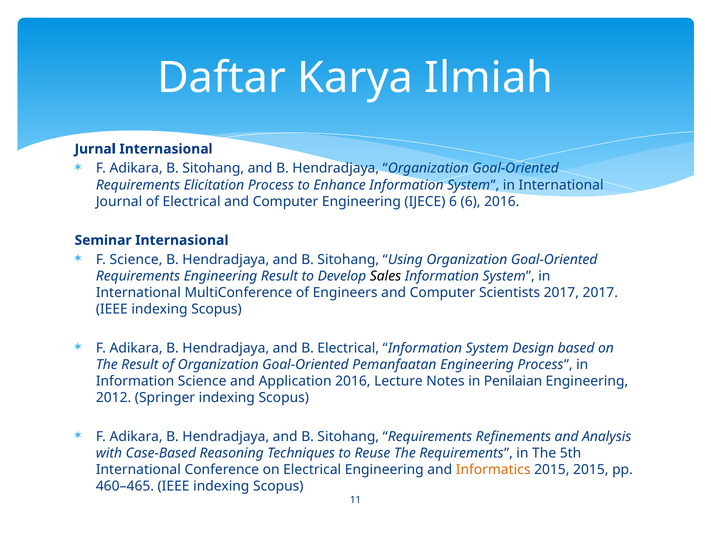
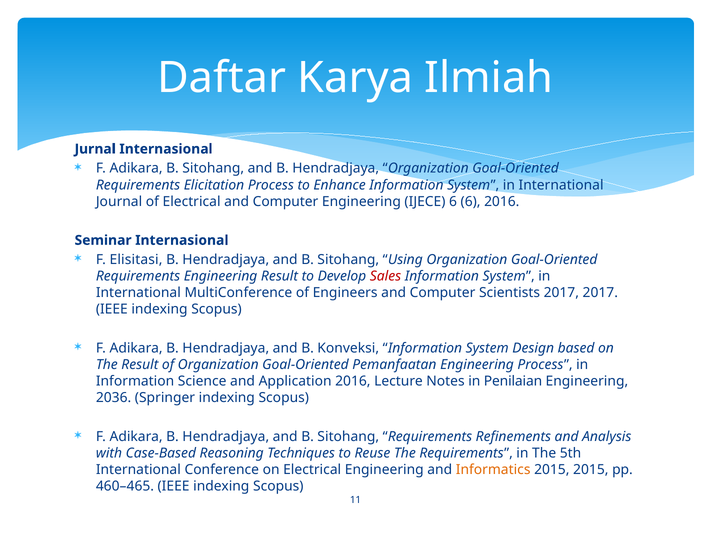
F Science: Science -> Elisitasi (136, 260)
Sales colour: black -> red (385, 276)
B Electrical: Electrical -> Konveksi (348, 348)
2012: 2012 -> 2036 (114, 398)
